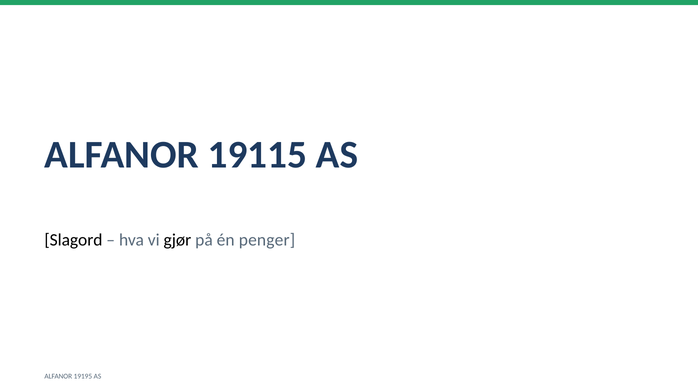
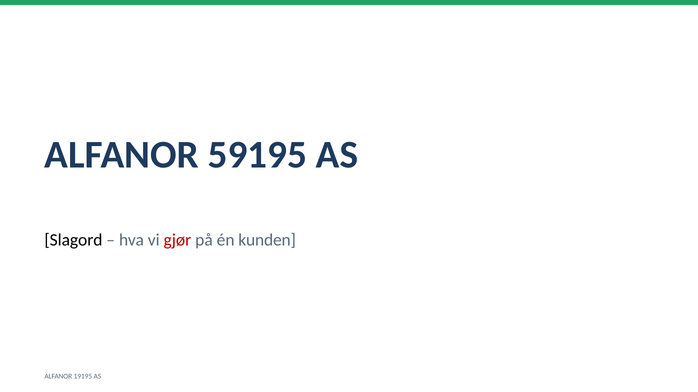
19115: 19115 -> 59195 (257, 155)
gjør colour: black -> red (177, 240)
penger: penger -> kunden (267, 240)
